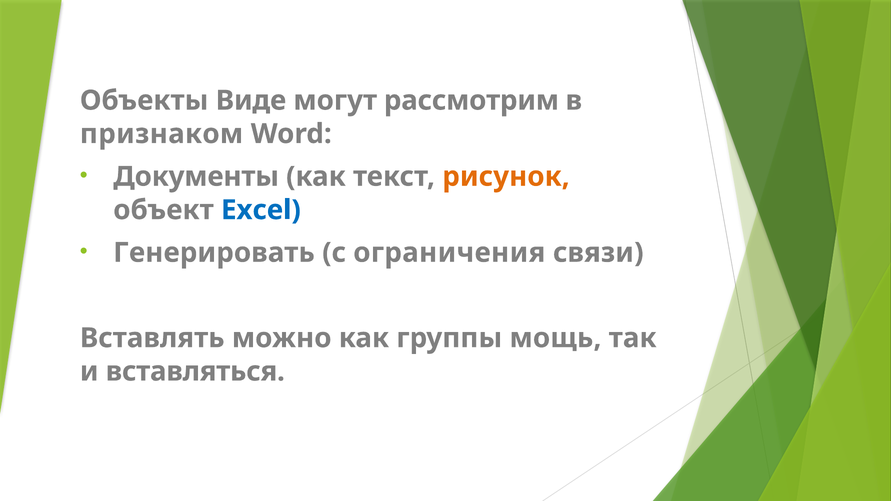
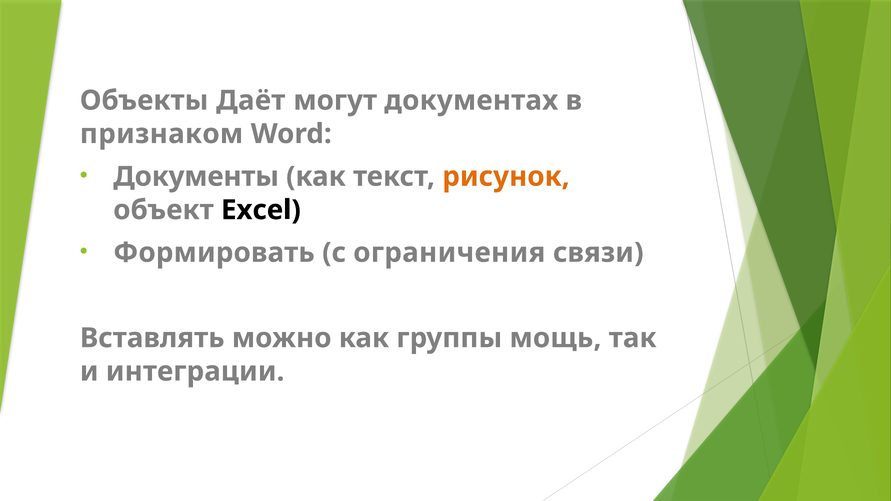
Виде: Виде -> Даёт (251, 101)
рассмотрим: рассмотрим -> документах (471, 101)
Excel colour: blue -> black (261, 210)
Генерировать: Генерировать -> Формировать (214, 253)
вставляться: вставляться -> интеграции (195, 372)
